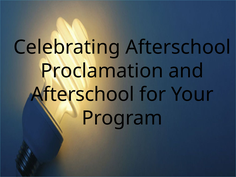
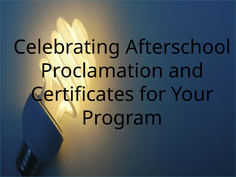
Afterschool: Afterschool -> Certificates (82, 94)
